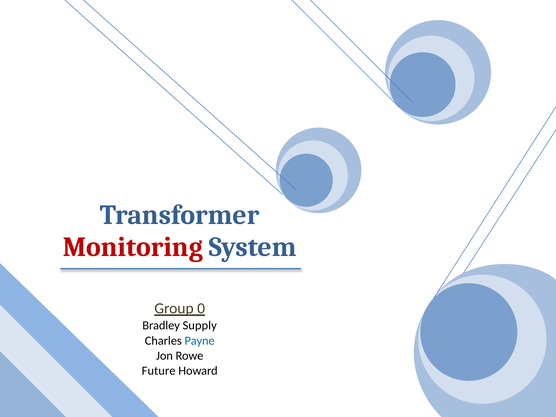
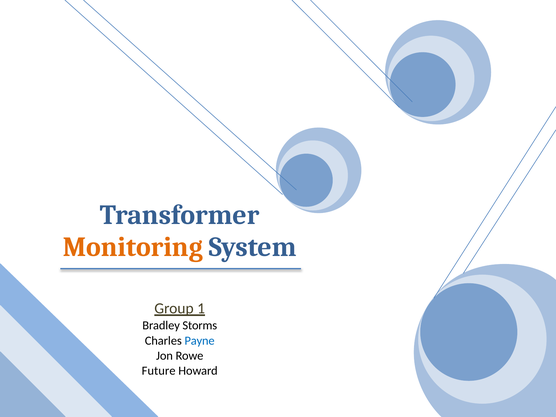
Monitoring colour: red -> orange (133, 247)
0: 0 -> 1 (201, 309)
Supply: Supply -> Storms (200, 326)
